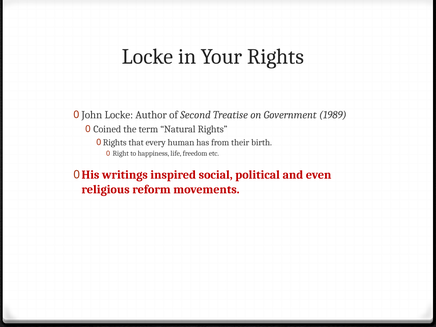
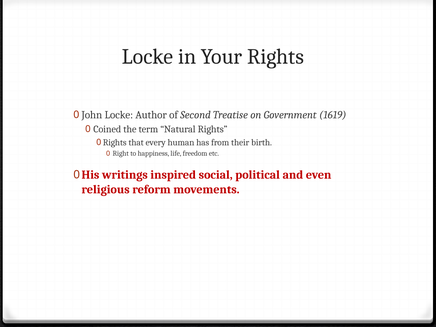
1989: 1989 -> 1619 (333, 115)
